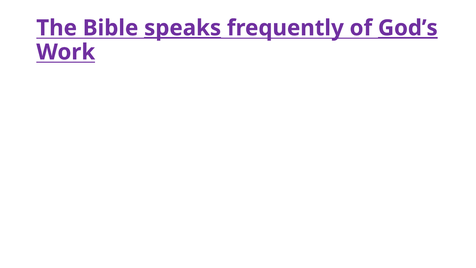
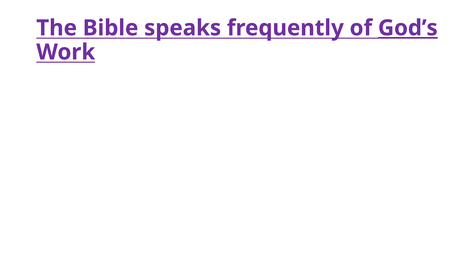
speaks underline: present -> none (183, 28)
